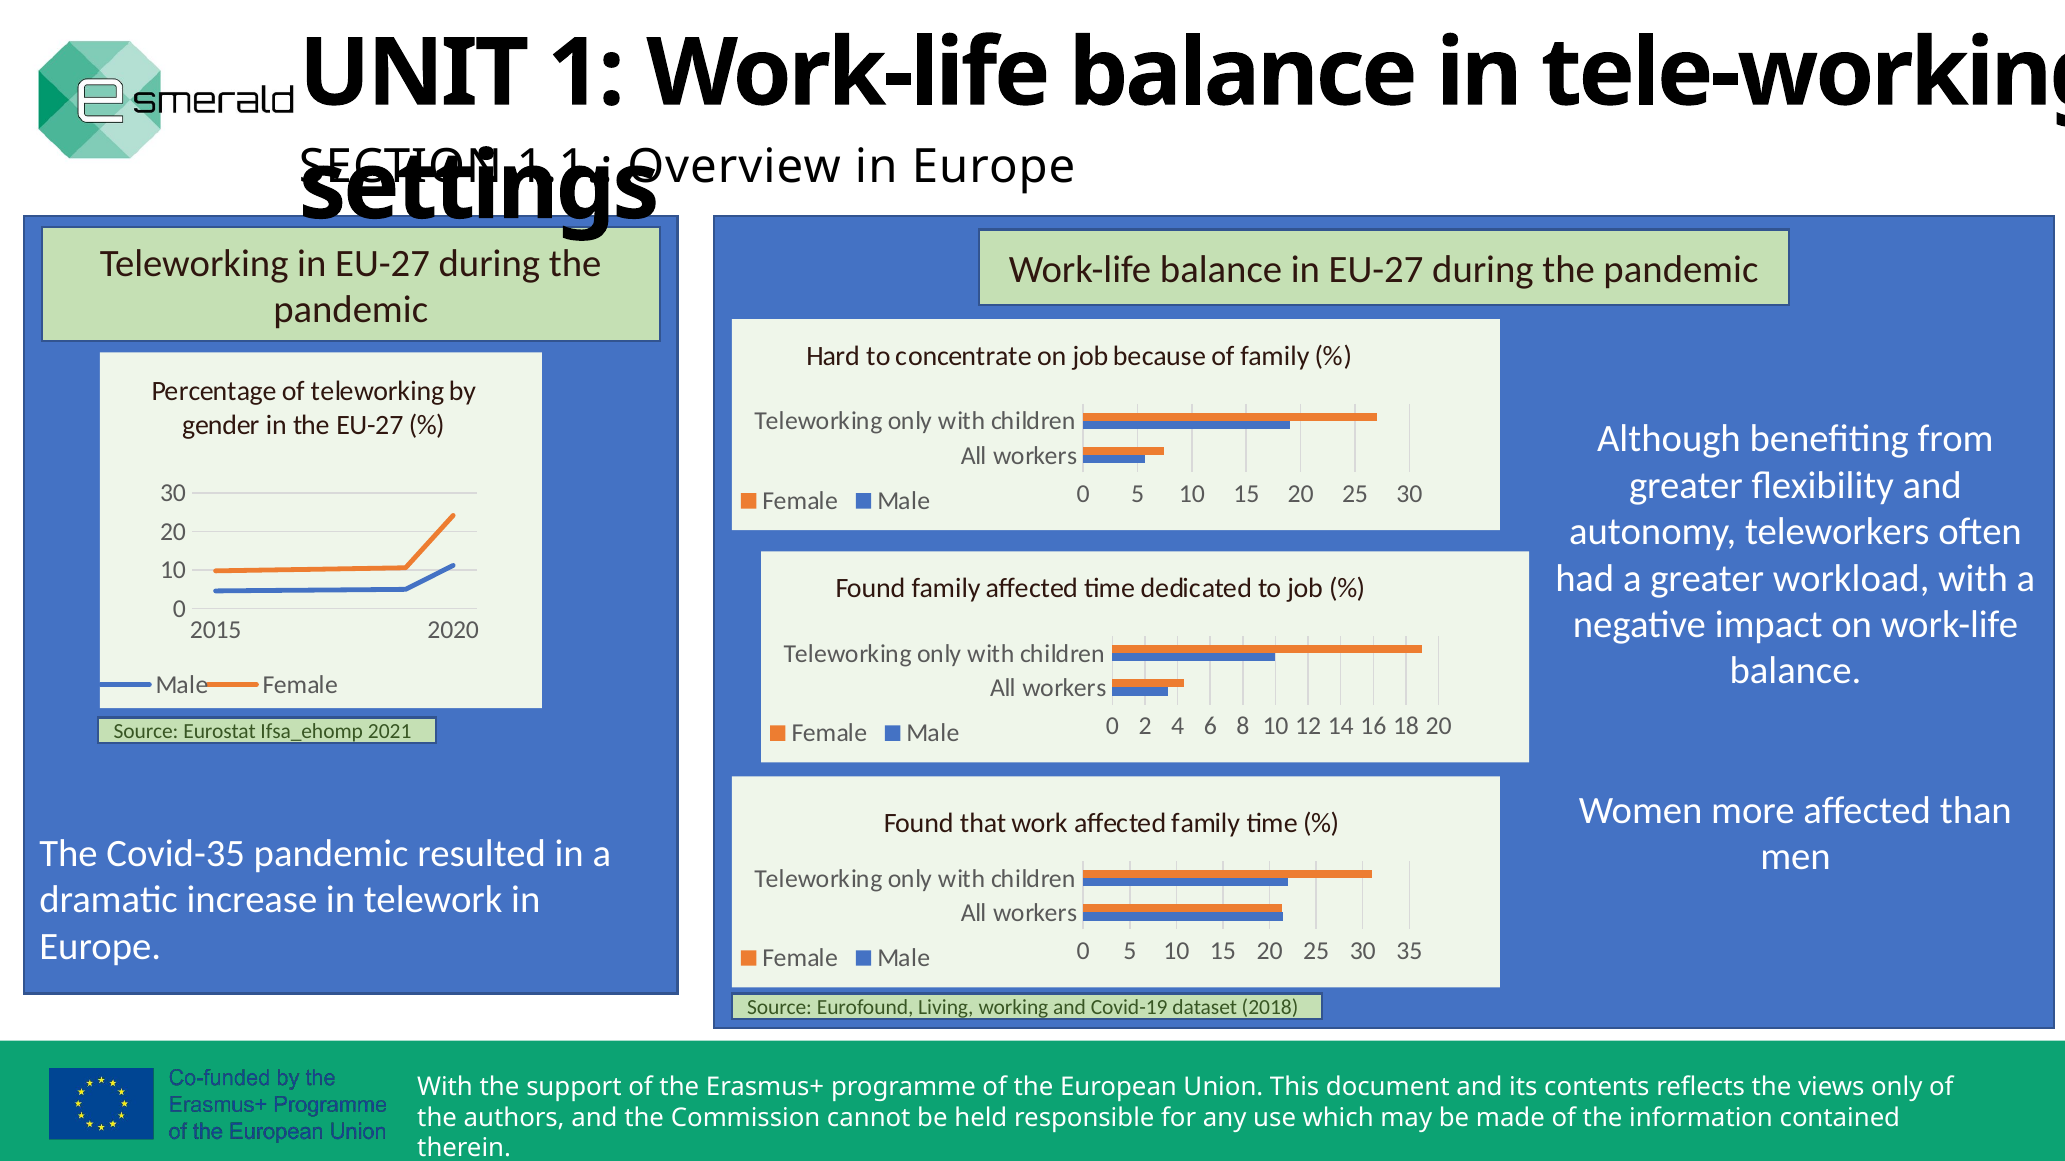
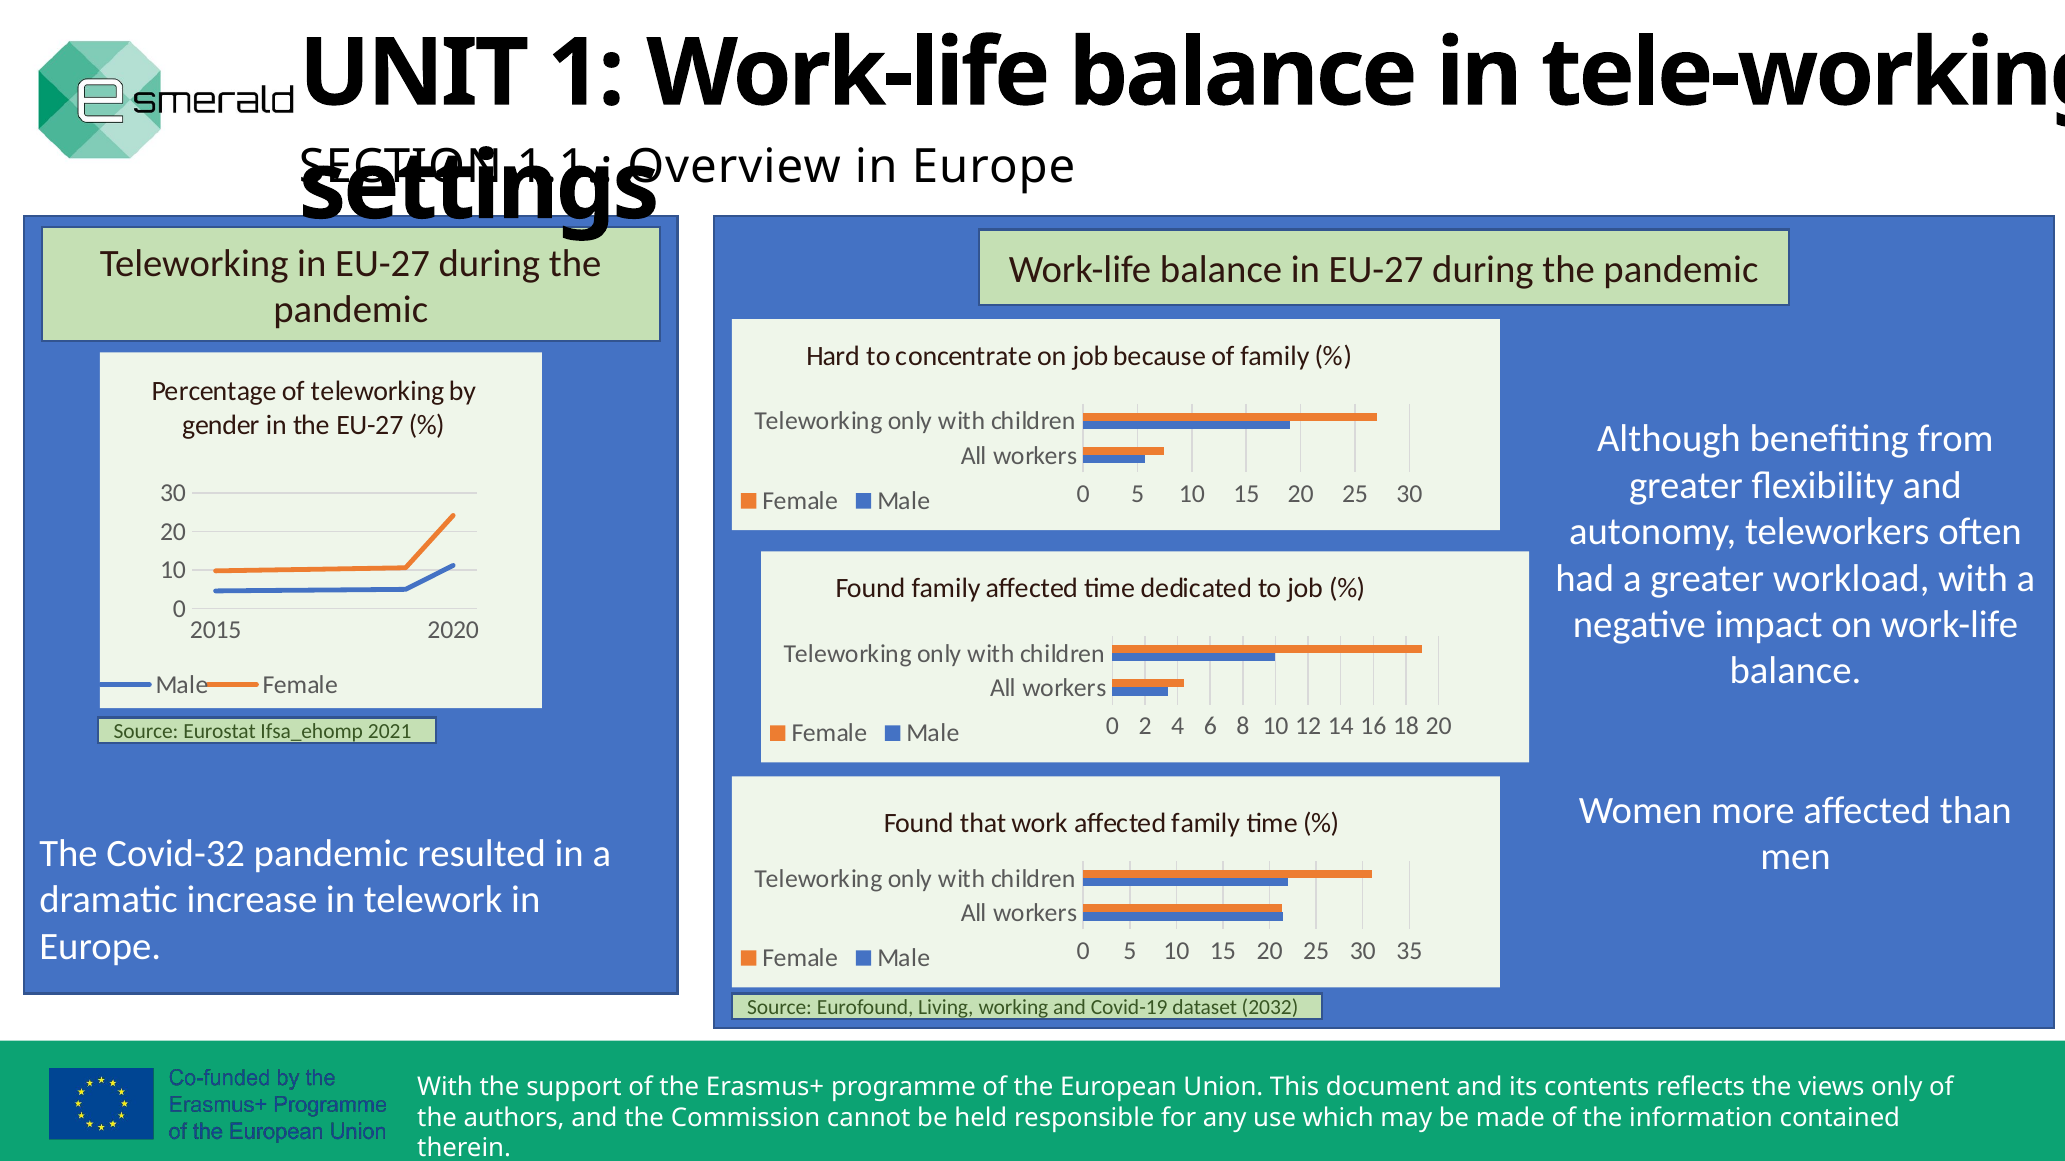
Covid-35: Covid-35 -> Covid-32 (176, 854)
2018: 2018 -> 2032 (1270, 1008)
